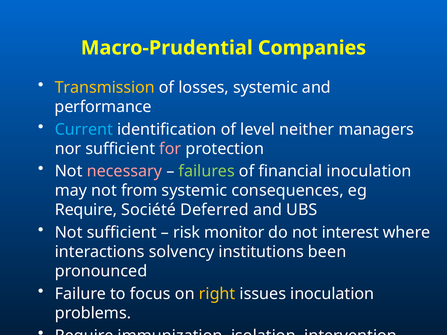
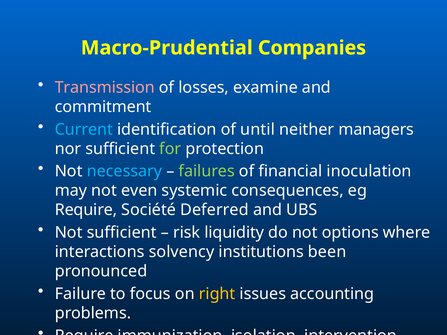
Transmission colour: yellow -> pink (105, 88)
losses systemic: systemic -> examine (265, 88)
performance: performance -> commitment (103, 107)
level: level -> until (258, 129)
for colour: pink -> light green (170, 149)
necessary colour: pink -> light blue (124, 171)
from: from -> even (139, 191)
monitor: monitor -> liquidity (234, 233)
interest: interest -> options (350, 233)
issues inoculation: inoculation -> accounting (332, 294)
